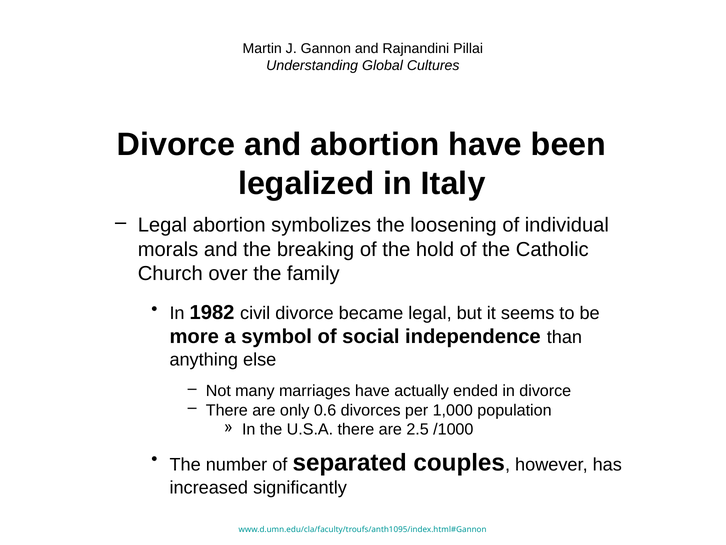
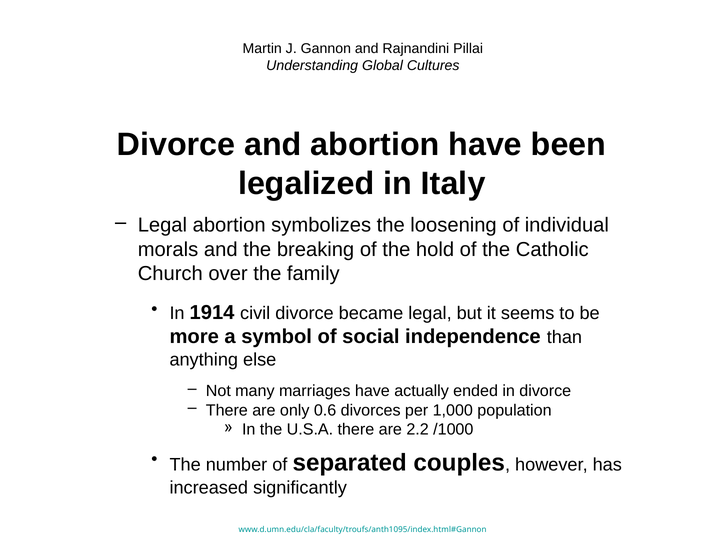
1982: 1982 -> 1914 (212, 312)
2.5: 2.5 -> 2.2 (418, 429)
